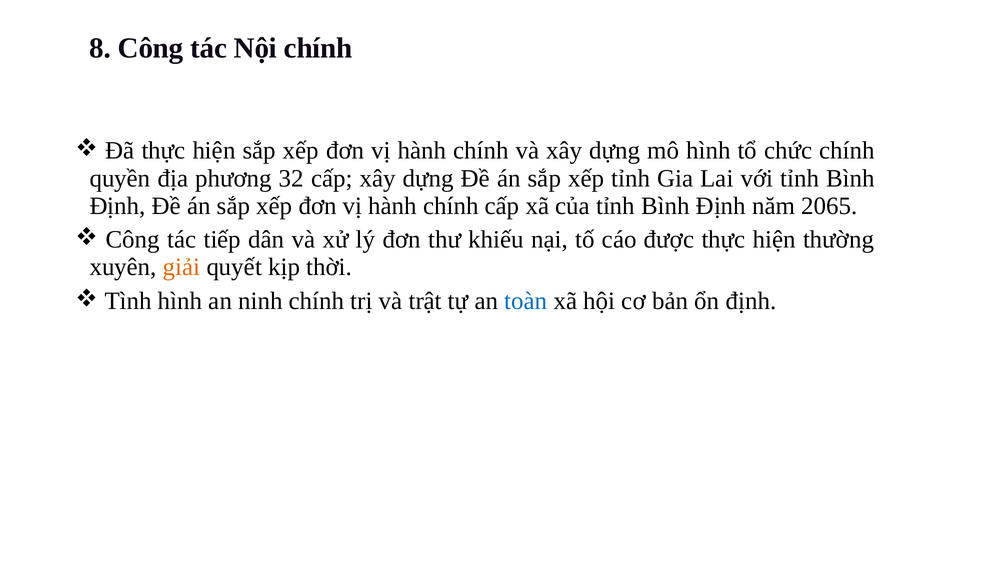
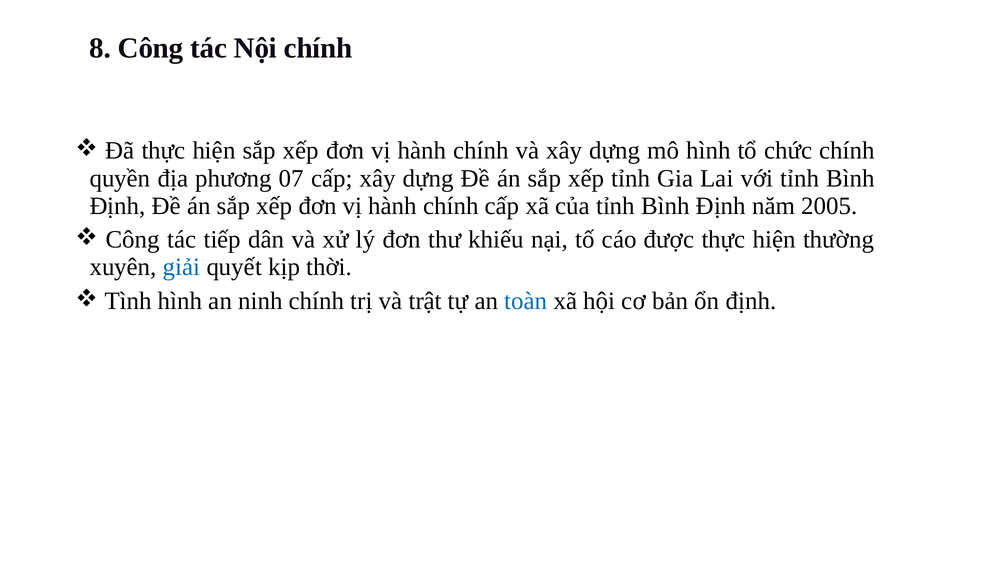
32: 32 -> 07 (291, 178)
2065: 2065 -> 2005 (829, 206)
giải colour: orange -> blue (182, 267)
